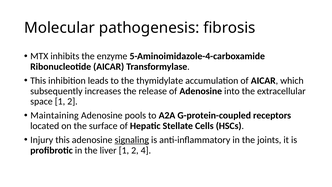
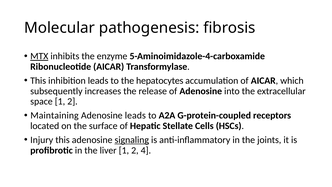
MTX underline: none -> present (39, 56)
thymidylate: thymidylate -> hepatocytes (160, 80)
Adenosine pools: pools -> leads (135, 115)
